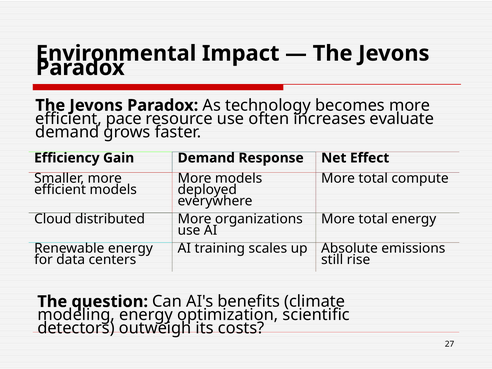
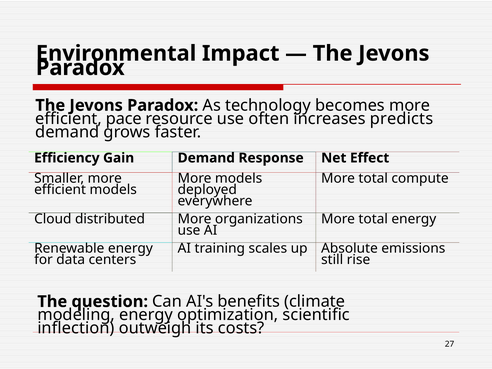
evaluate: evaluate -> predicts (402, 119)
detectors: detectors -> inflection (76, 328)
